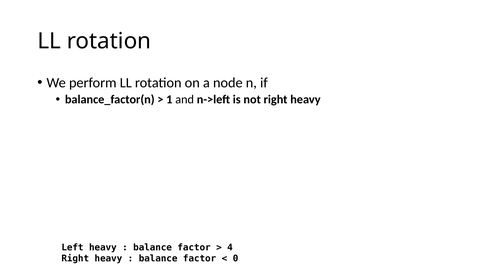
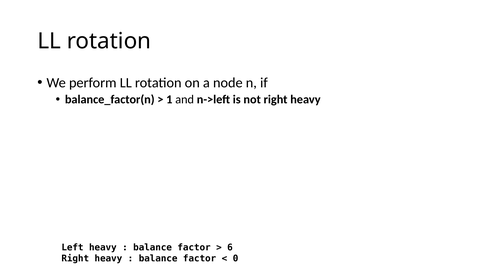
4: 4 -> 6 (230, 248)
